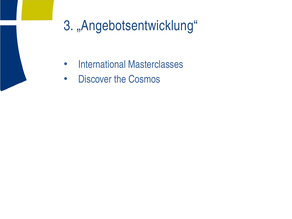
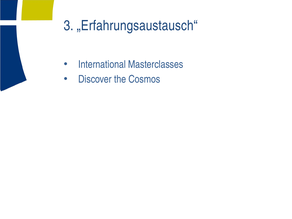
„Angebotsentwicklung“: „Angebotsentwicklung“ -> „Erfahrungsaustausch“ (137, 26)
